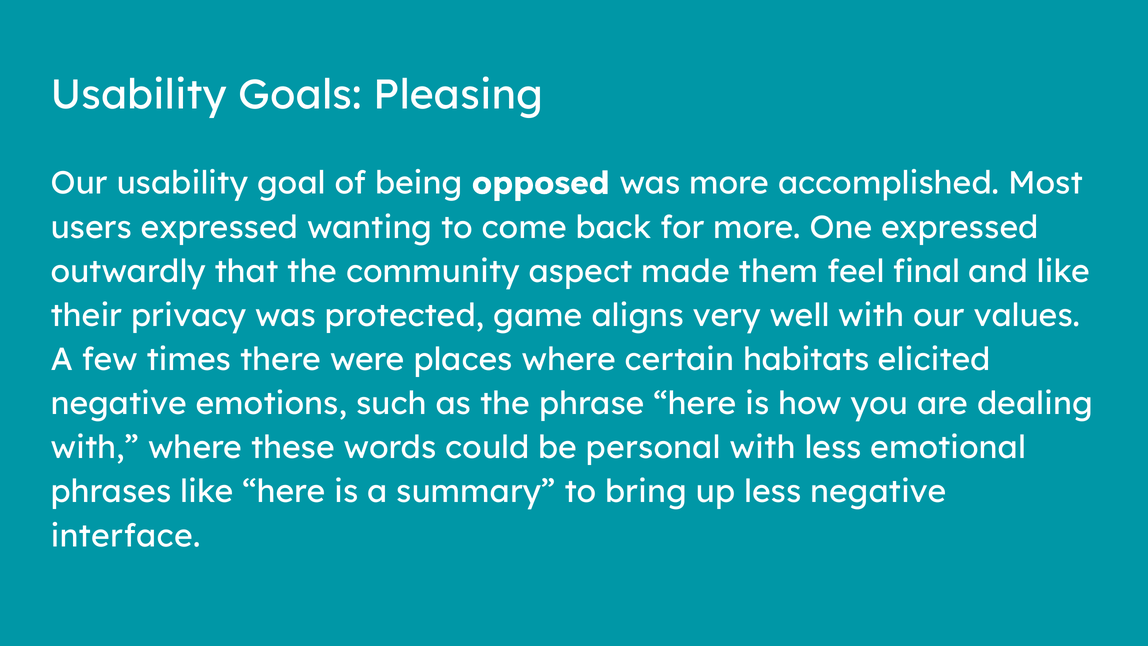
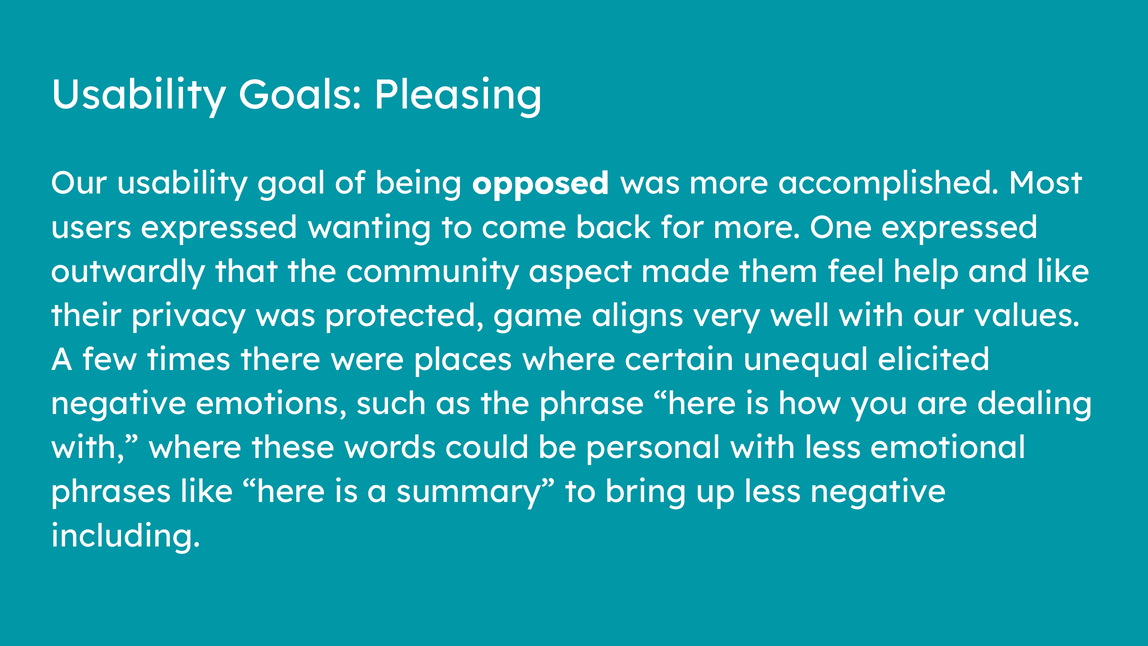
final: final -> help (926, 271)
habitats: habitats -> unequal (806, 360)
interface: interface -> including (126, 536)
